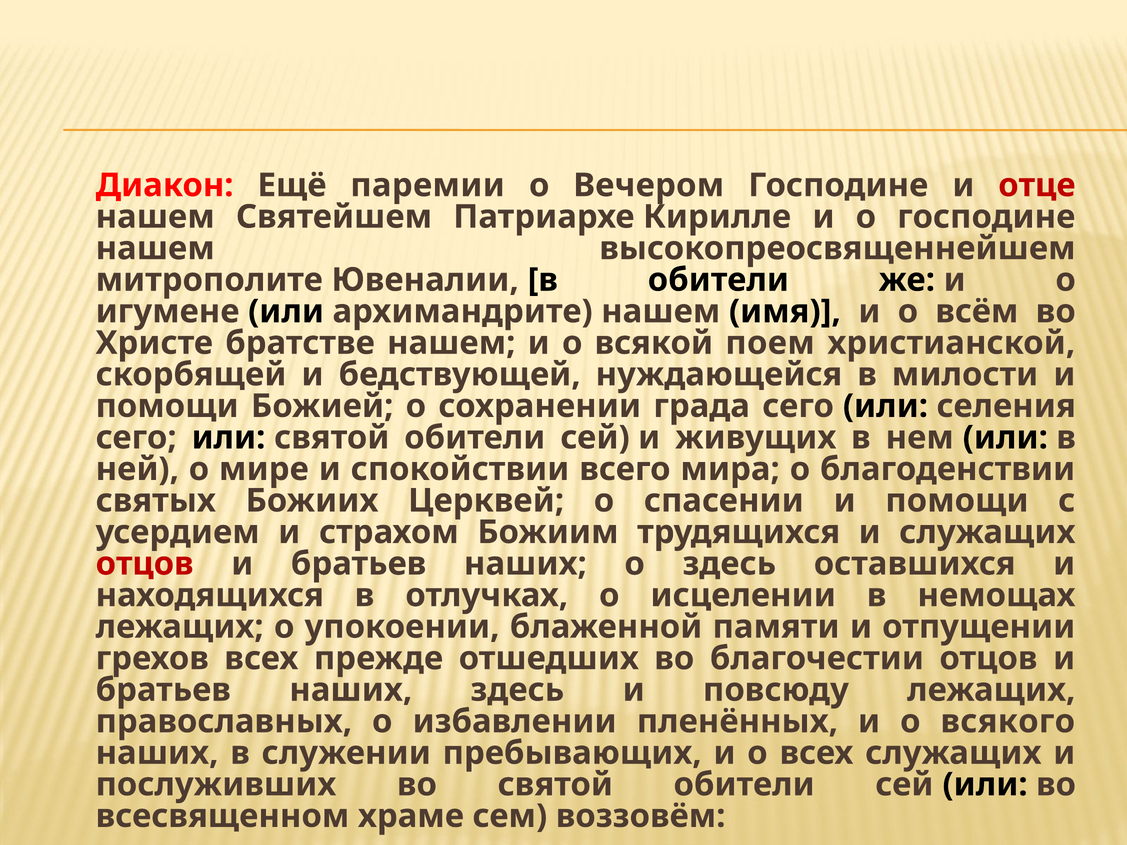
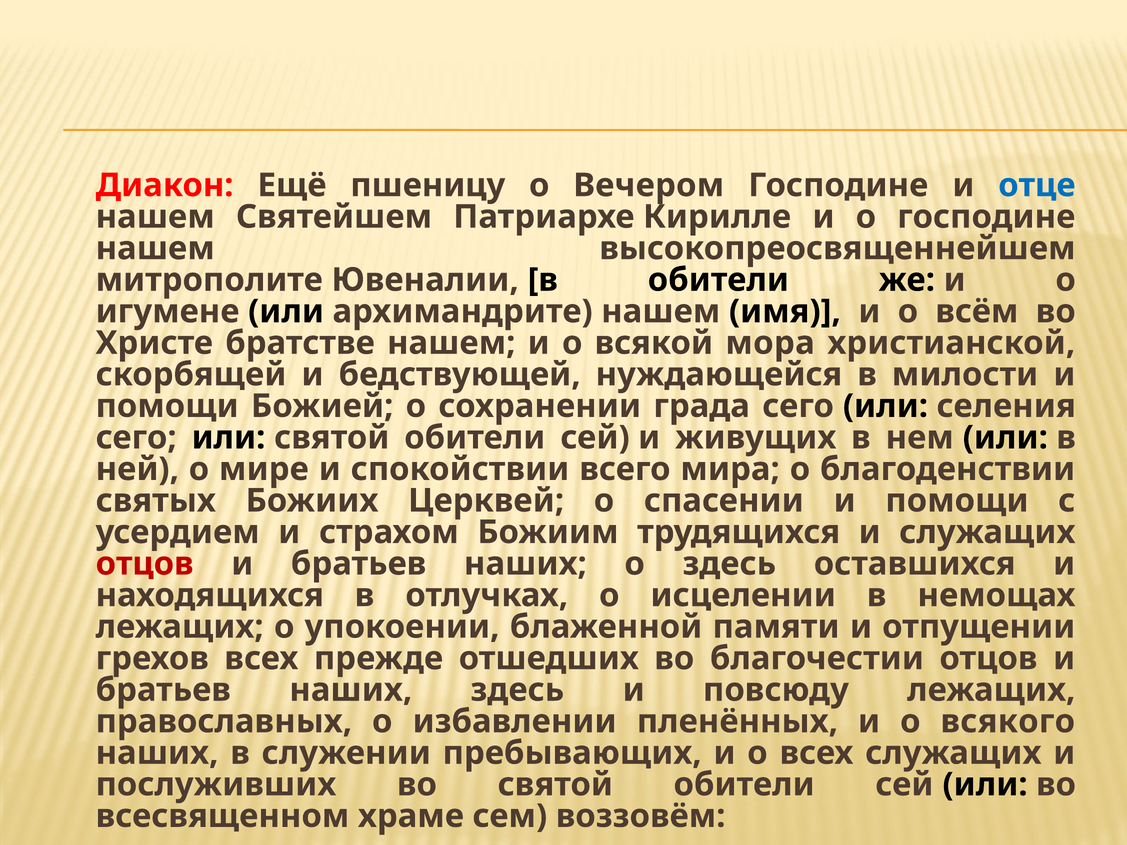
паремии: паремии -> пшеницу (428, 185)
отце colour: red -> blue (1037, 185)
поем: поем -> мора (770, 343)
